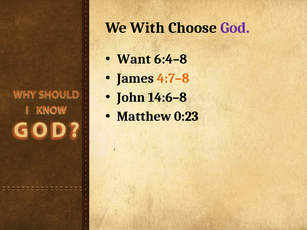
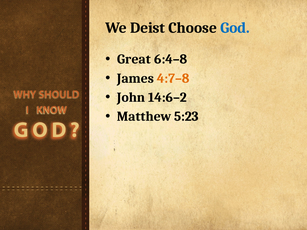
With: With -> Deist (148, 28)
God colour: purple -> blue (235, 28)
Want: Want -> Great (134, 59)
14:6–8: 14:6–8 -> 14:6–2 (167, 98)
0:23: 0:23 -> 5:23 (186, 117)
